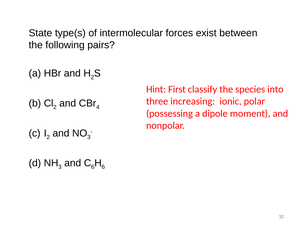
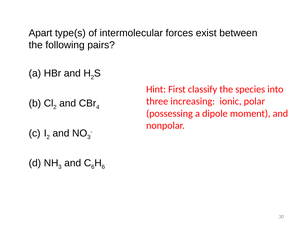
State: State -> Apart (41, 33)
